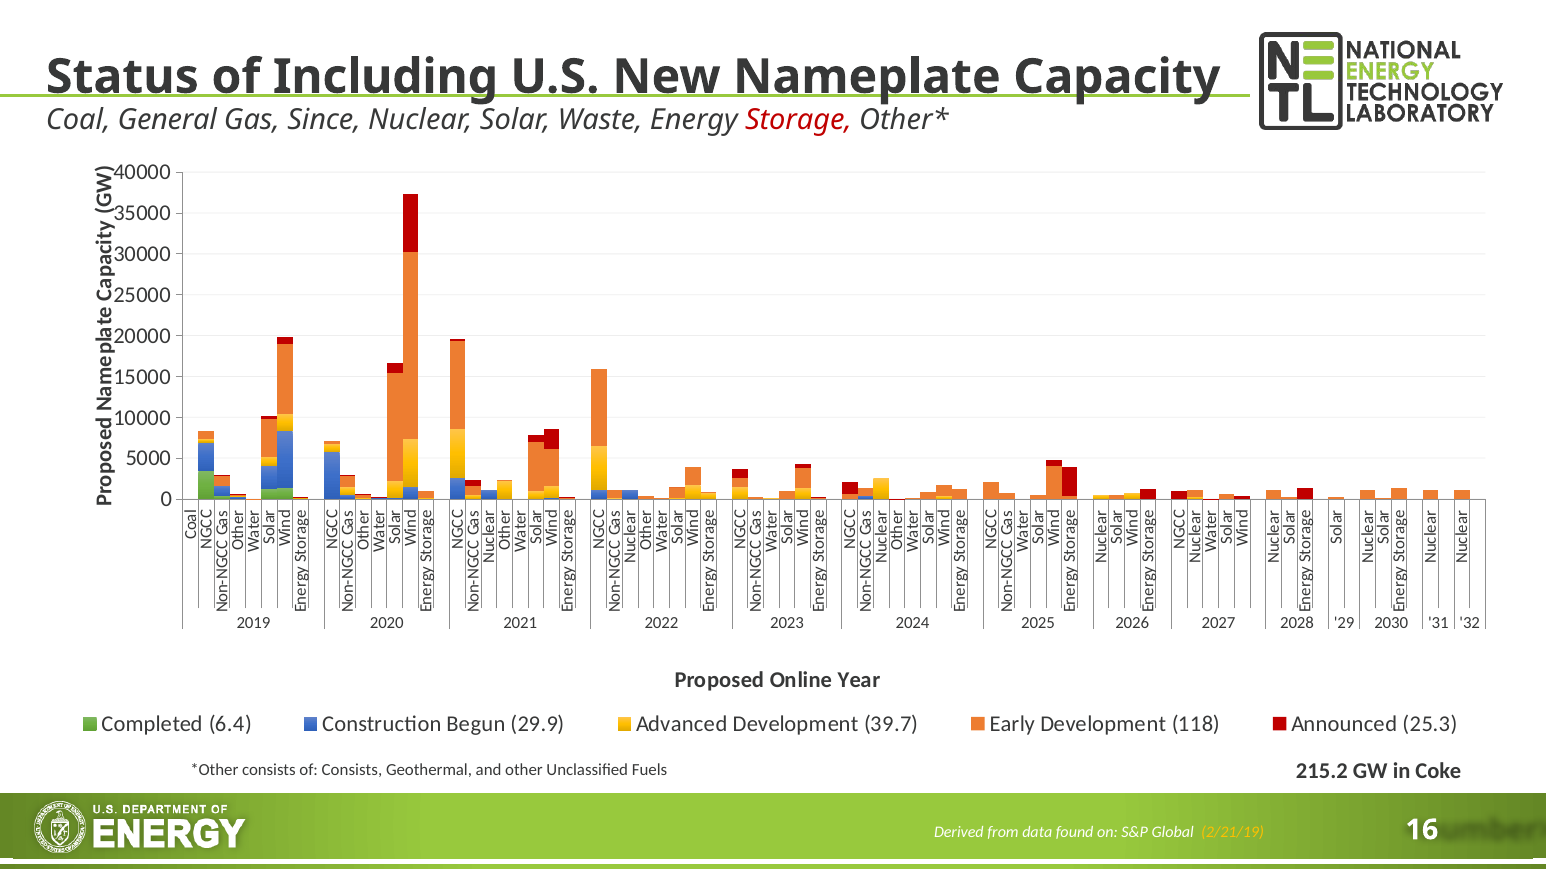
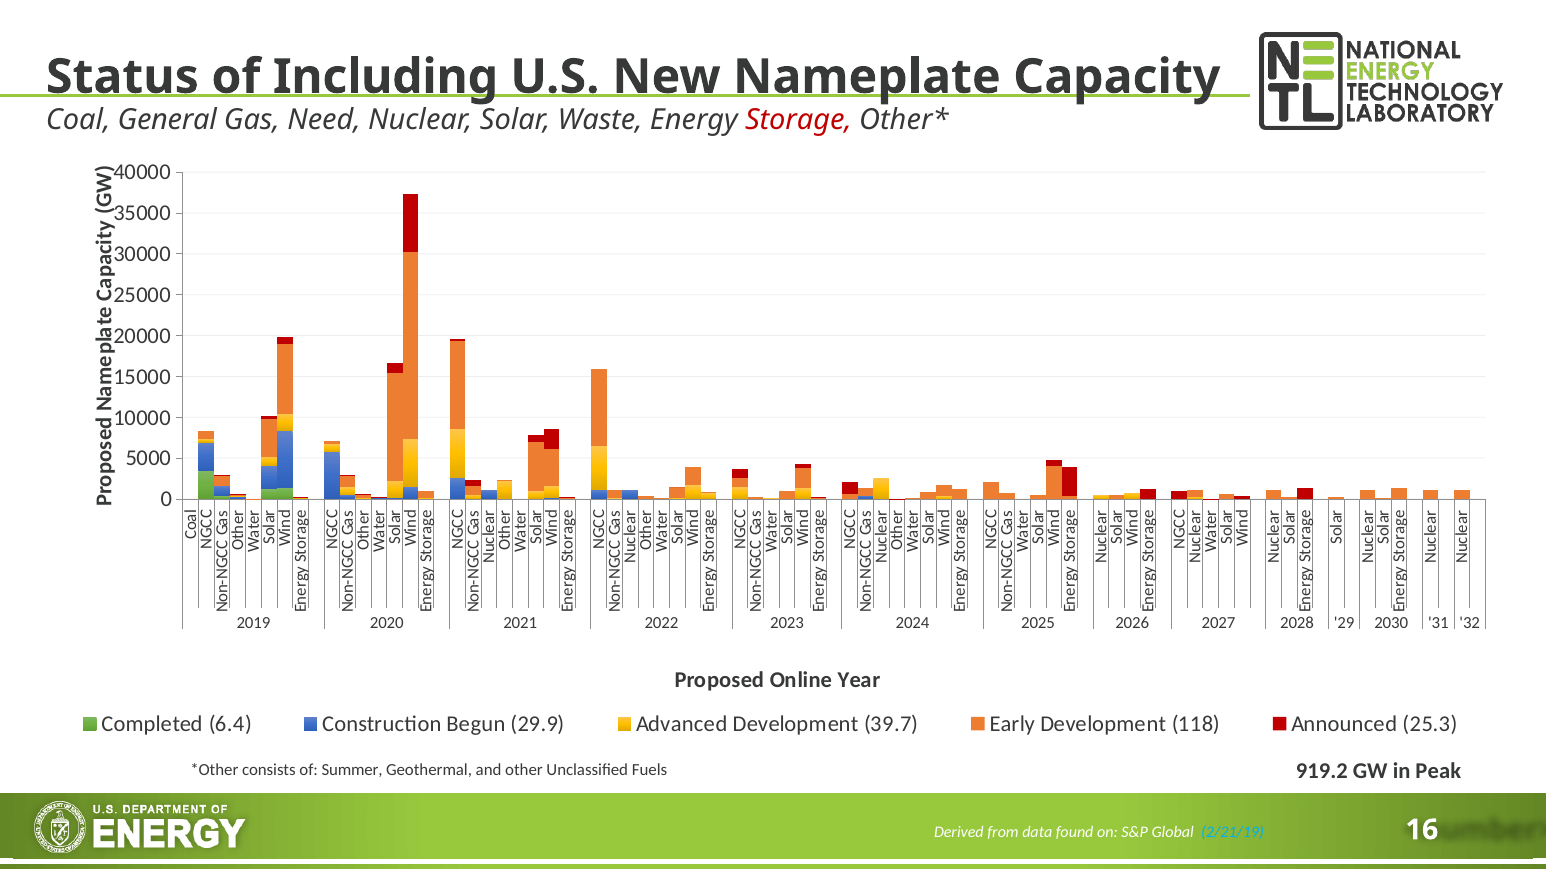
Since: Since -> Need (324, 120)
215.2: 215.2 -> 919.2 (1322, 771)
Coke: Coke -> Peak (1438, 771)
of Consists: Consists -> Summer (352, 771)
2/21/19 colour: yellow -> light blue (1233, 833)
